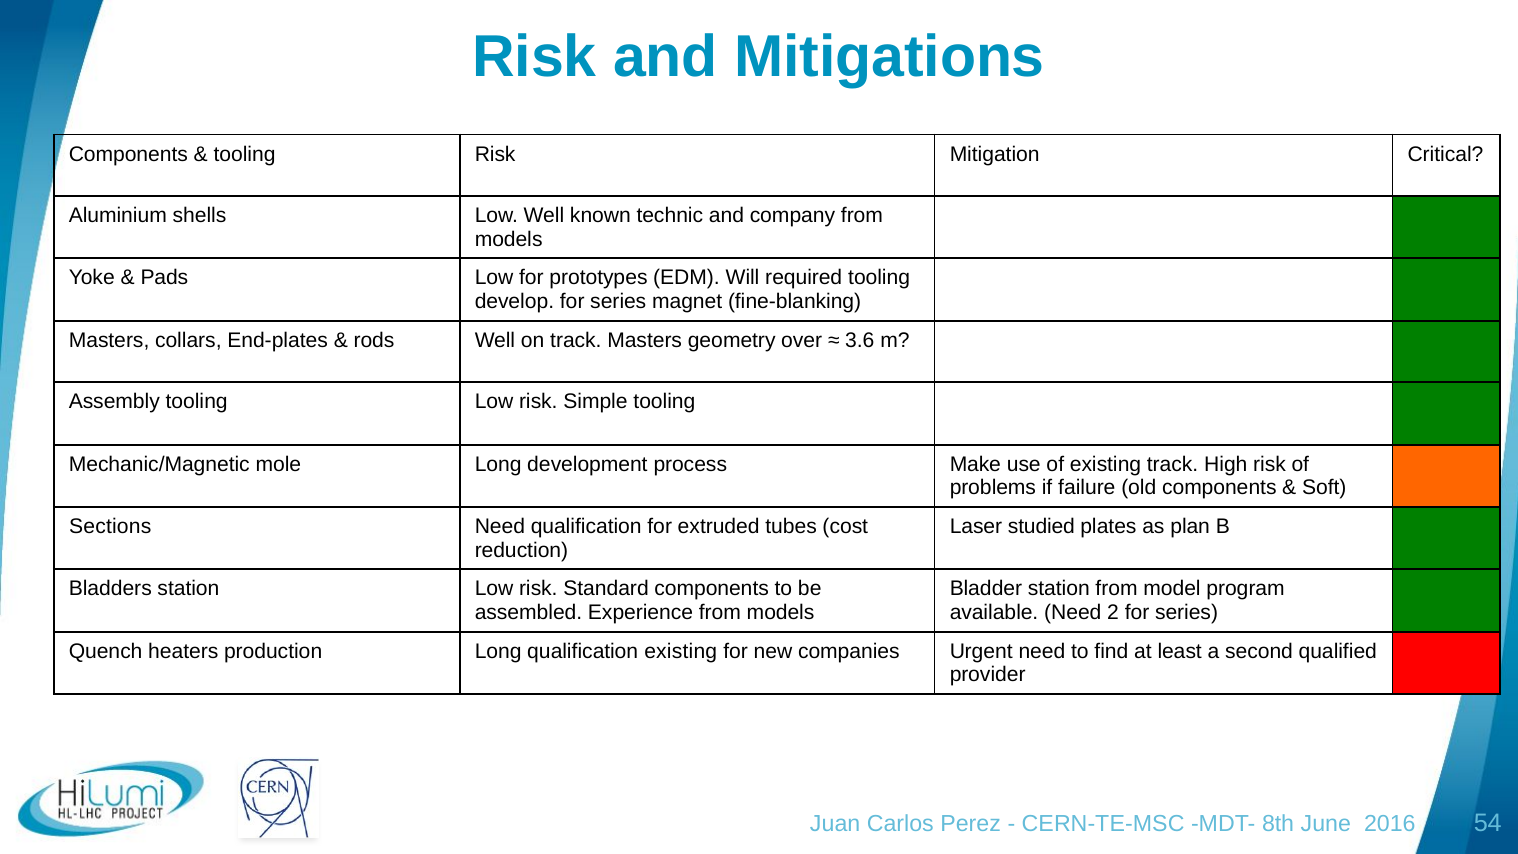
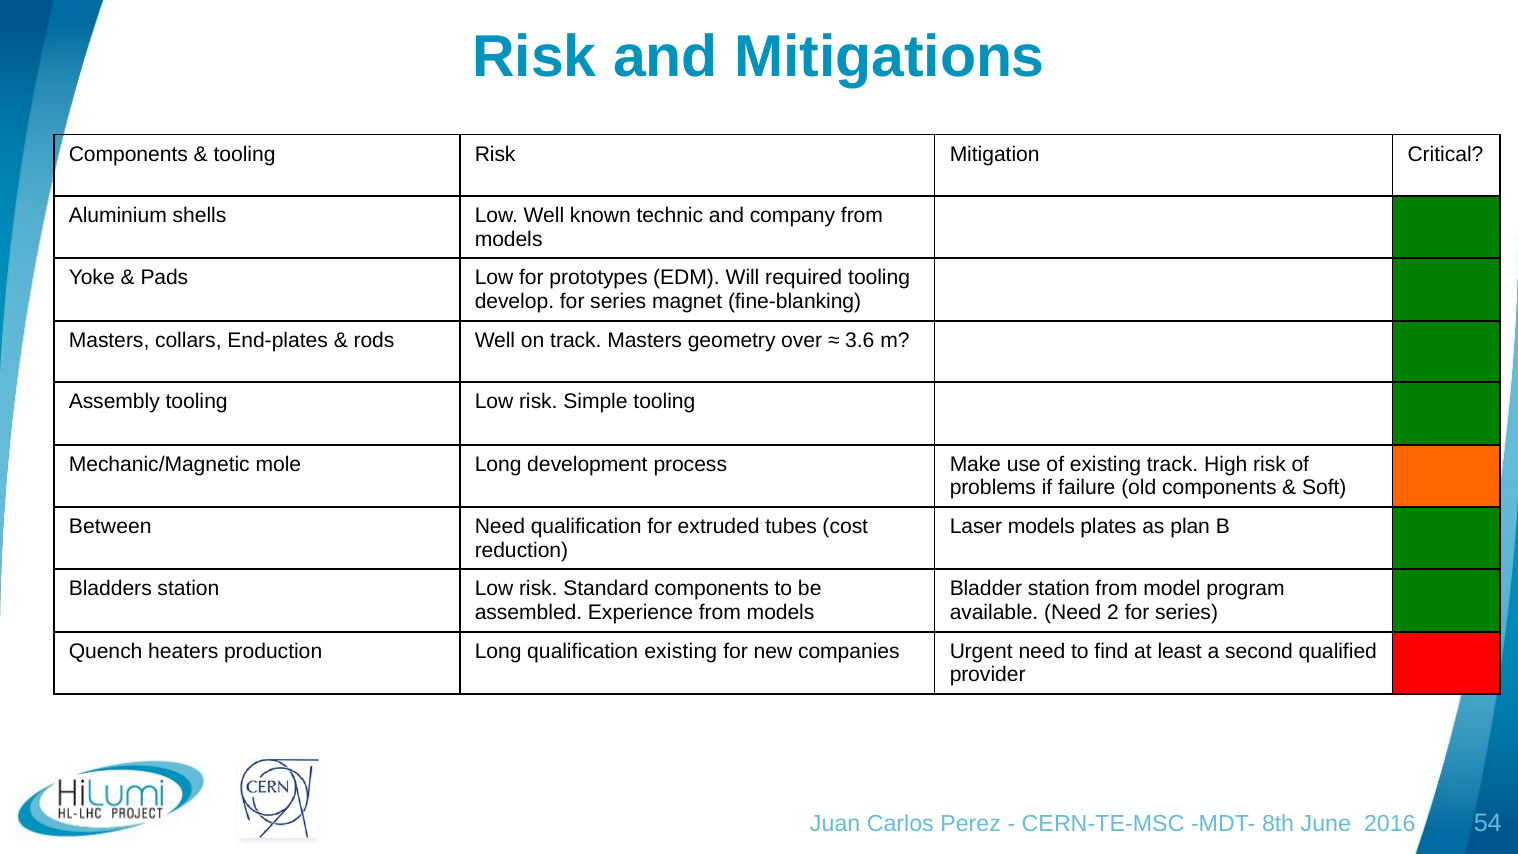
Sections: Sections -> Between (110, 527)
Laser studied: studied -> models (1041, 527)
